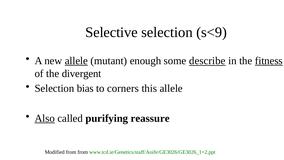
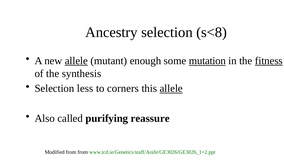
Selective: Selective -> Ancestry (111, 32)
s<9: s<9 -> s<8 (212, 32)
describe: describe -> mutation (207, 61)
divergent: divergent -> synthesis (82, 73)
bias: bias -> less (85, 88)
allele underline: none -> present (171, 88)
Also underline: present -> none (45, 118)
